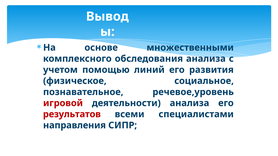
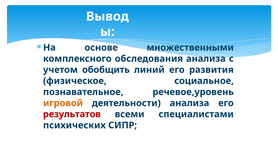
помощью: помощью -> обобщить (106, 70)
игровой colour: red -> orange (63, 103)
направления: направления -> психических (74, 126)
